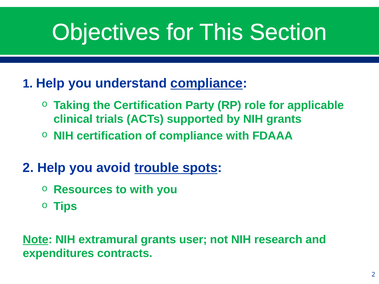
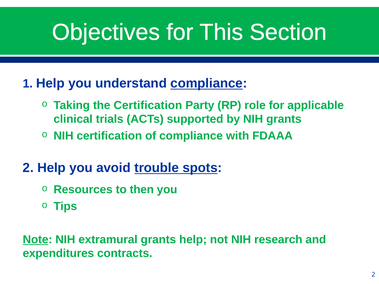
to with: with -> then (142, 190)
grants user: user -> help (193, 240)
